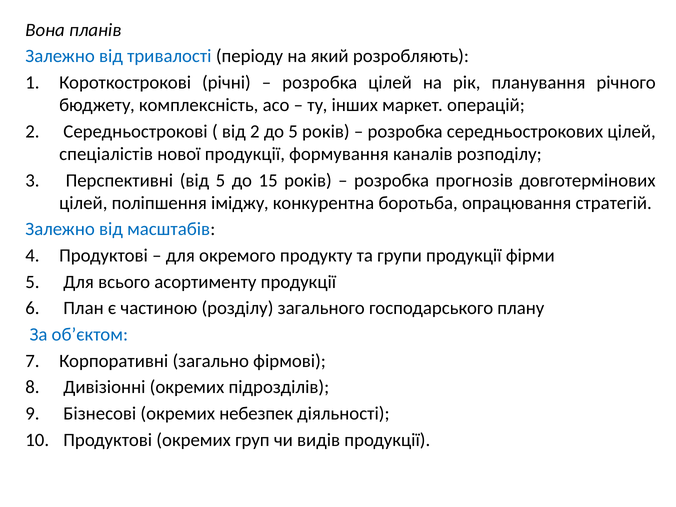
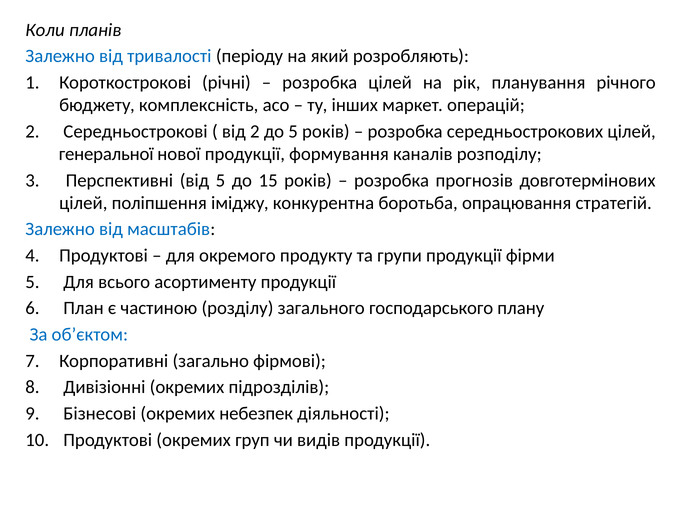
Вона: Вона -> Коли (45, 30)
спеціалістів: спеціалістів -> генеральної (106, 154)
